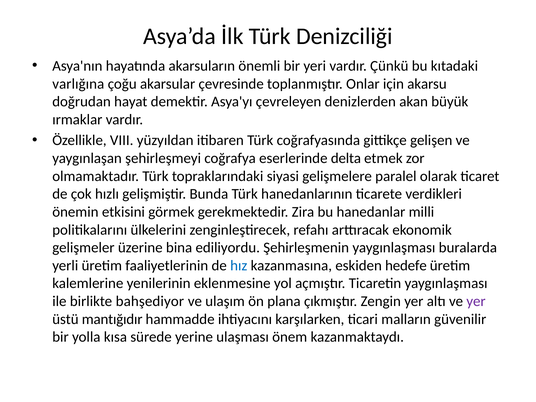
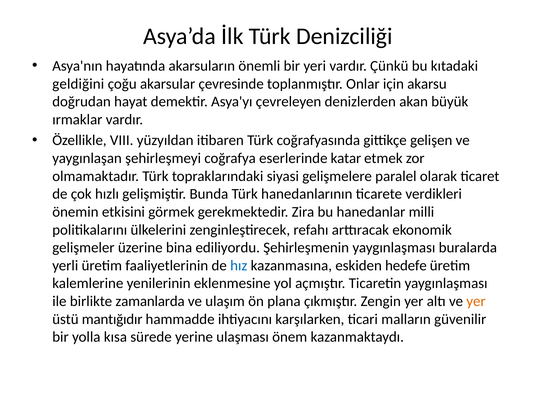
varlığına: varlığına -> geldiğini (78, 84)
delta: delta -> katar (346, 158)
bahşediyor: bahşediyor -> zamanlarda (150, 301)
yer colour: purple -> orange (476, 301)
